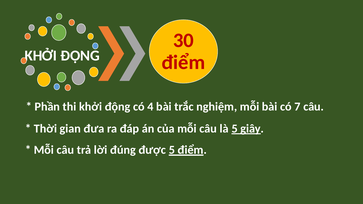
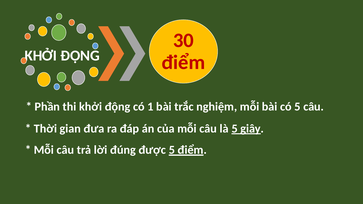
4: 4 -> 1 (150, 107)
có 7: 7 -> 5 (297, 107)
